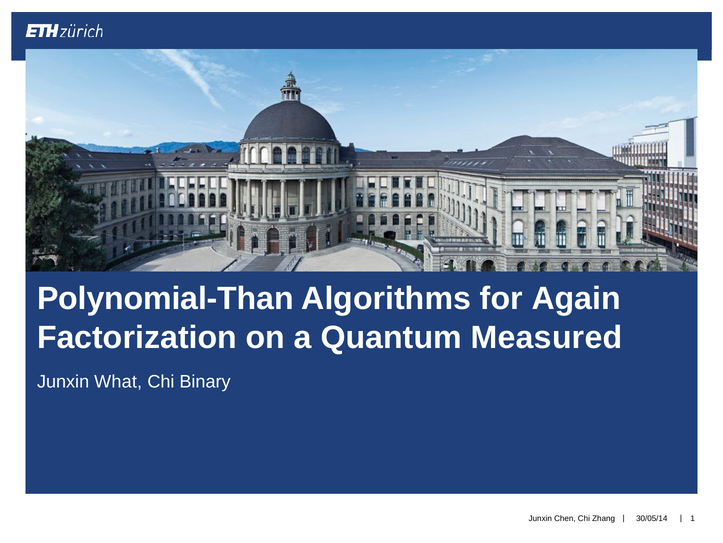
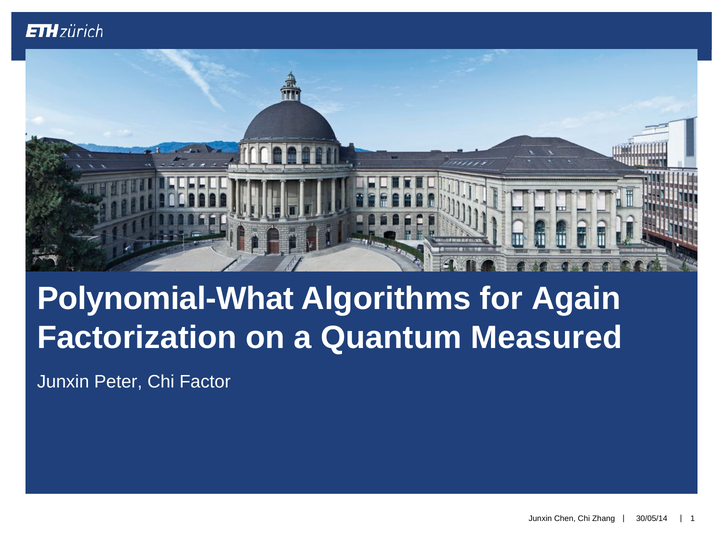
Polynomial-Than: Polynomial-Than -> Polynomial-What (165, 298)
What: What -> Peter (118, 381)
Binary: Binary -> Factor (205, 381)
